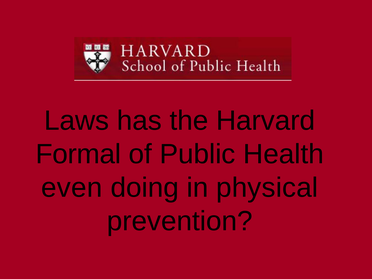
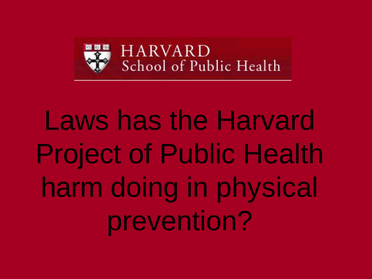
Formal: Formal -> Project (78, 154)
even: even -> harm (72, 188)
